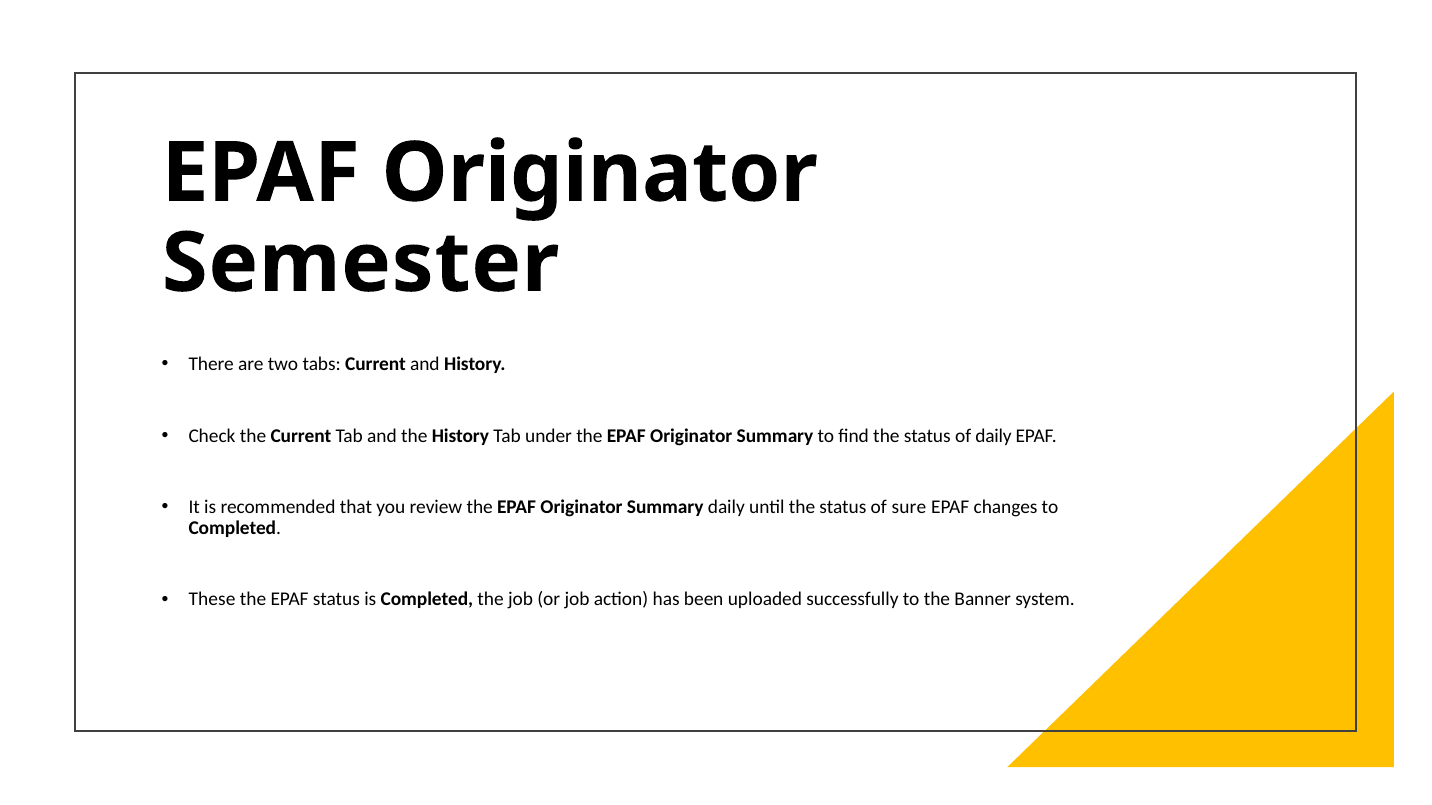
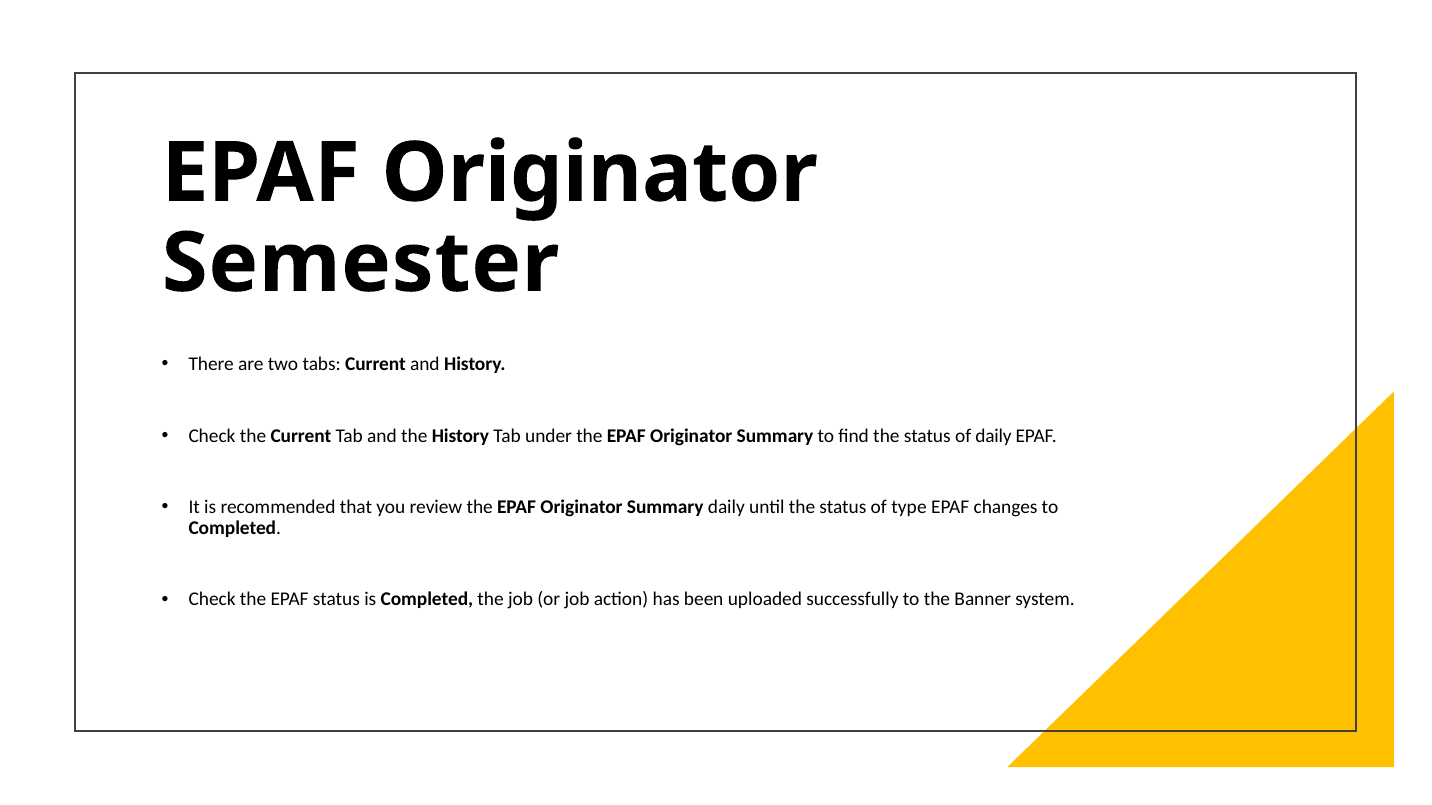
sure: sure -> type (909, 508)
These: These -> Check (212, 600)
